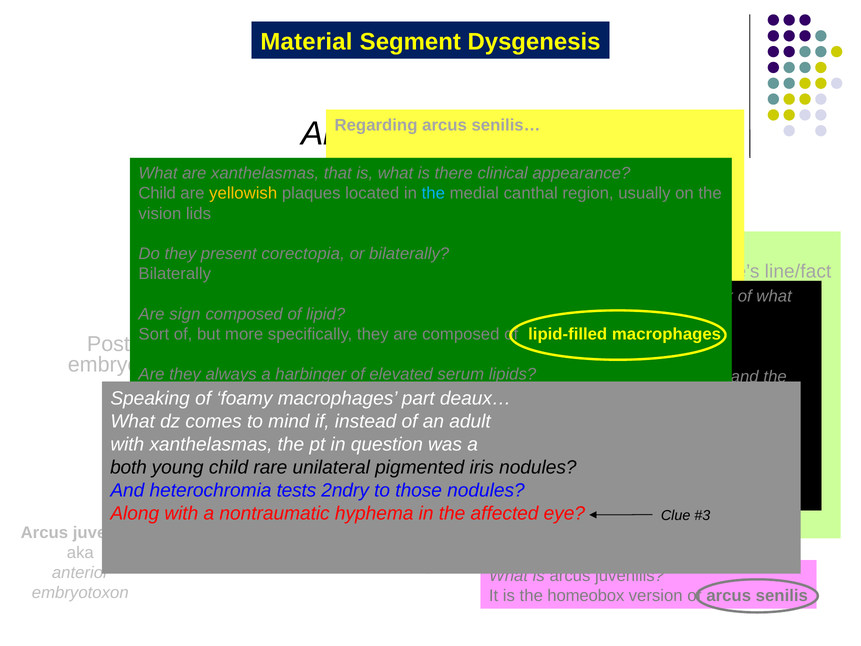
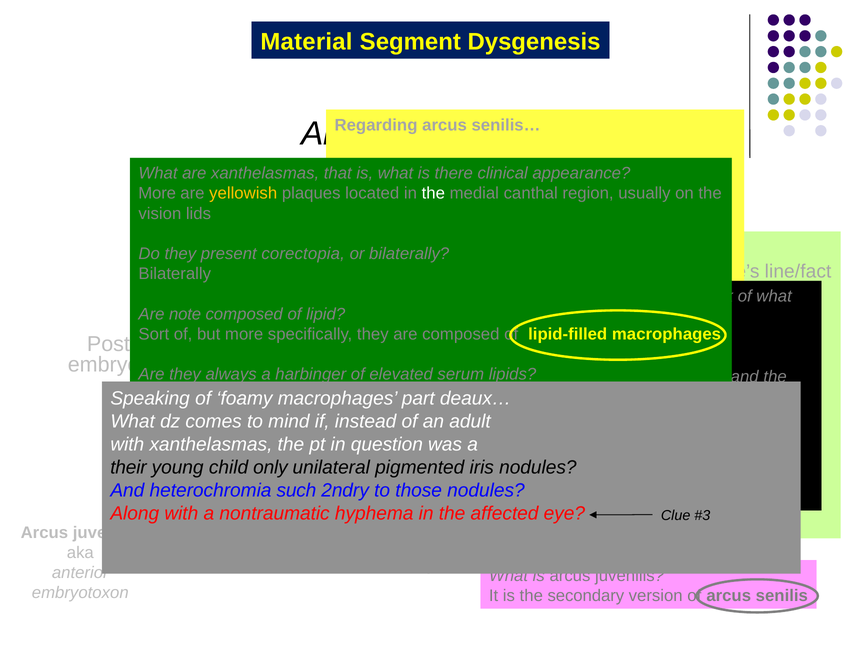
Child: Child -> More (157, 193)
the colour: light blue -> white (433, 193)
Are sign: sign -> note (185, 314)
both: both -> their (128, 467)
rare: rare -> only (270, 467)
heterochromia tests: tests -> such (296, 490)
homeobox: homeobox -> secondary (586, 595)
